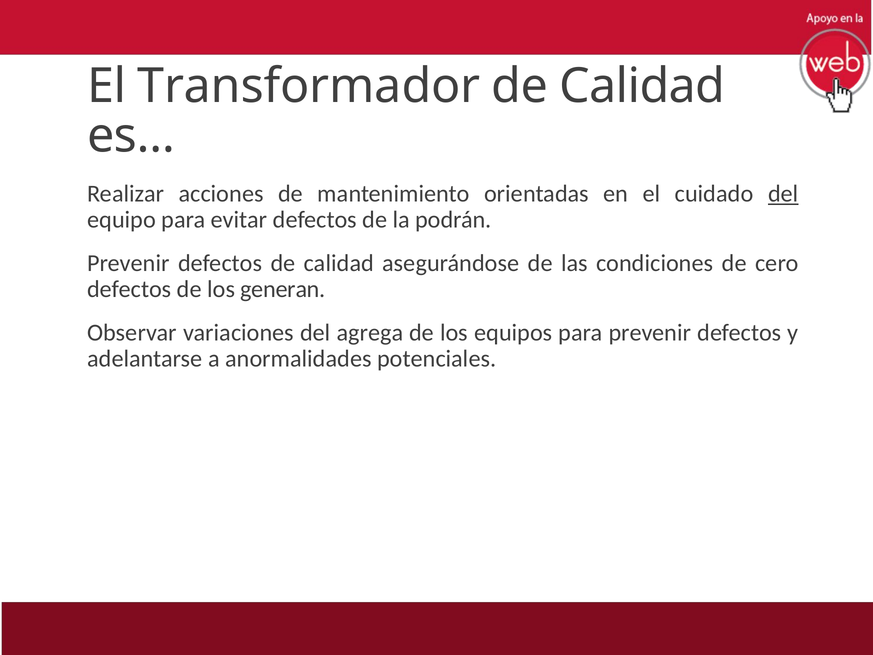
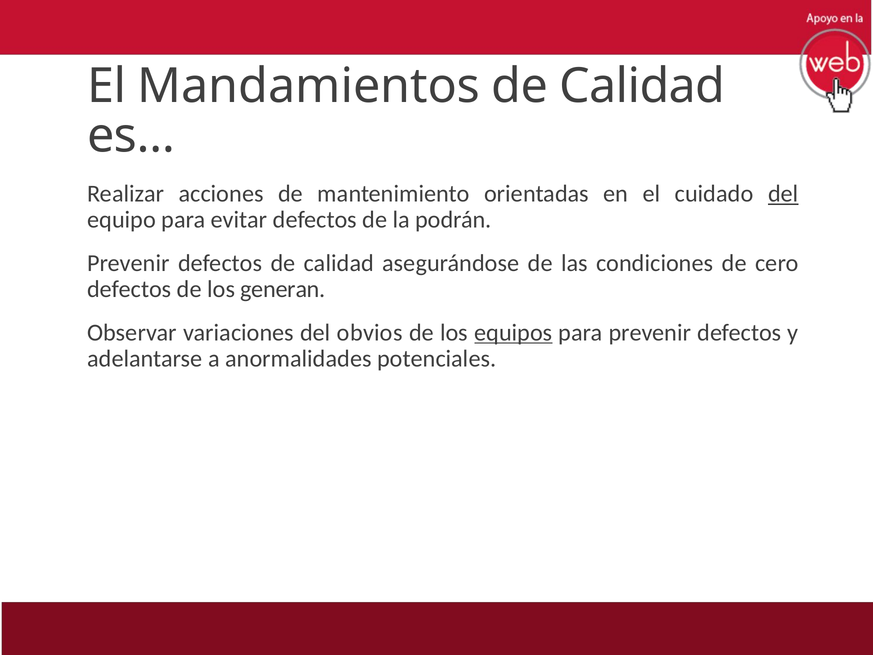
Transformador: Transformador -> Mandamientos (309, 86)
agrega: agrega -> obvios (370, 332)
equipos underline: none -> present (513, 332)
